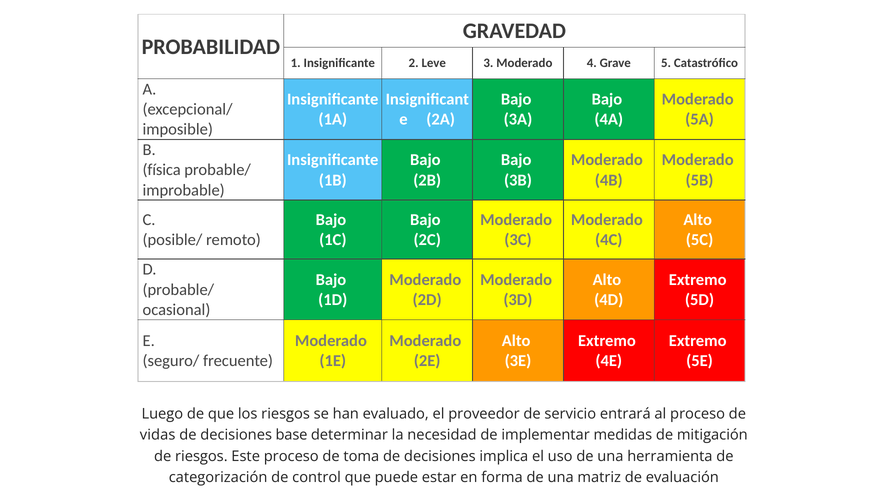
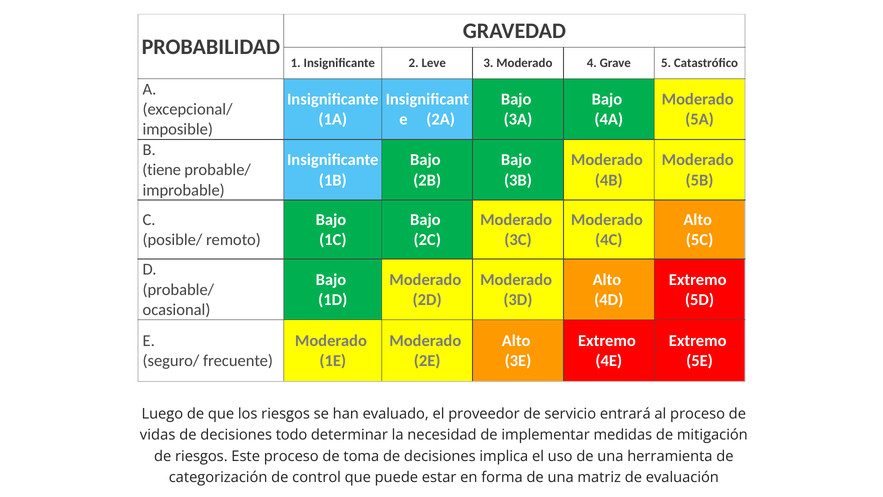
física: física -> tiene (162, 170)
base: base -> todo (292, 435)
